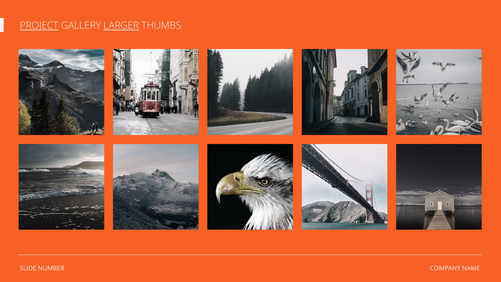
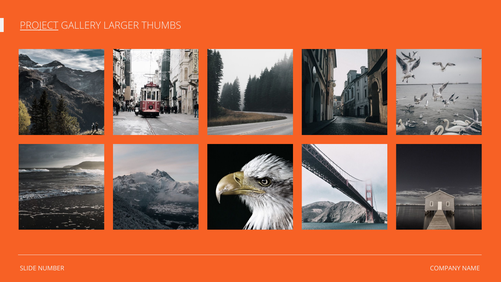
LARGER underline: present -> none (121, 26)
